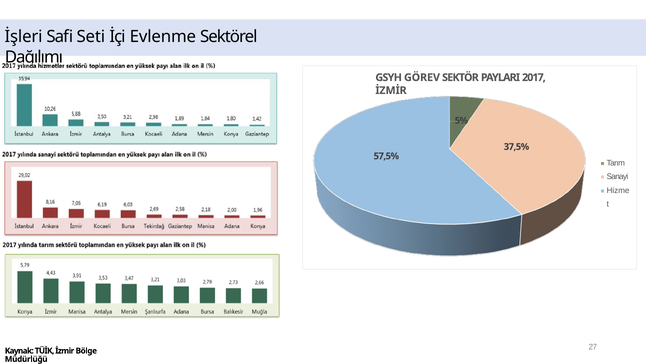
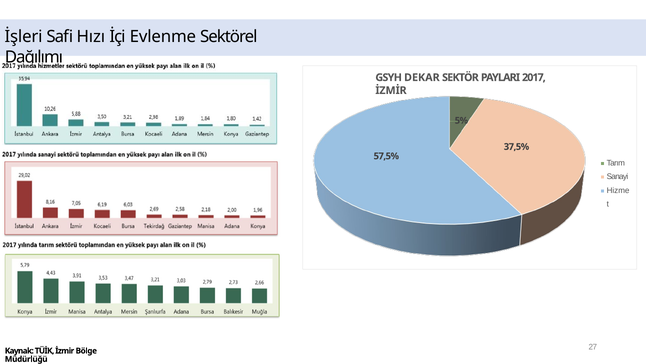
Seti: Seti -> Hızı (91, 37)
GÖREV: GÖREV -> DEKAR (422, 77)
